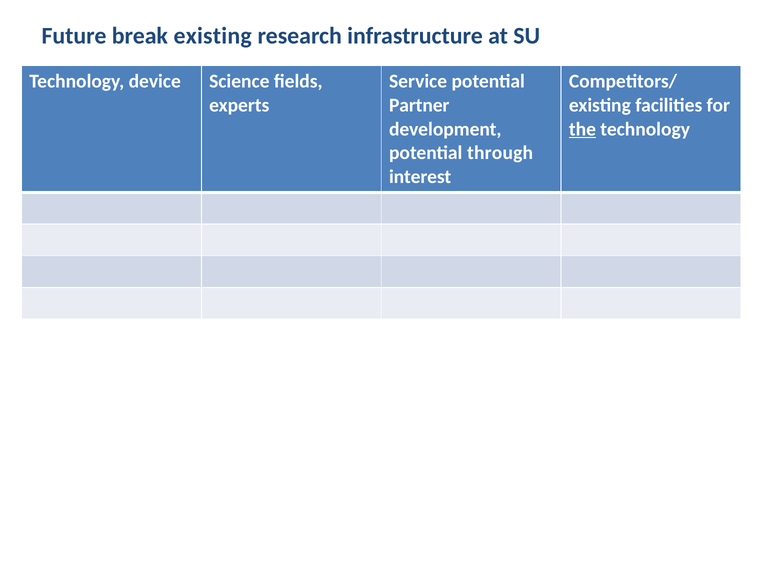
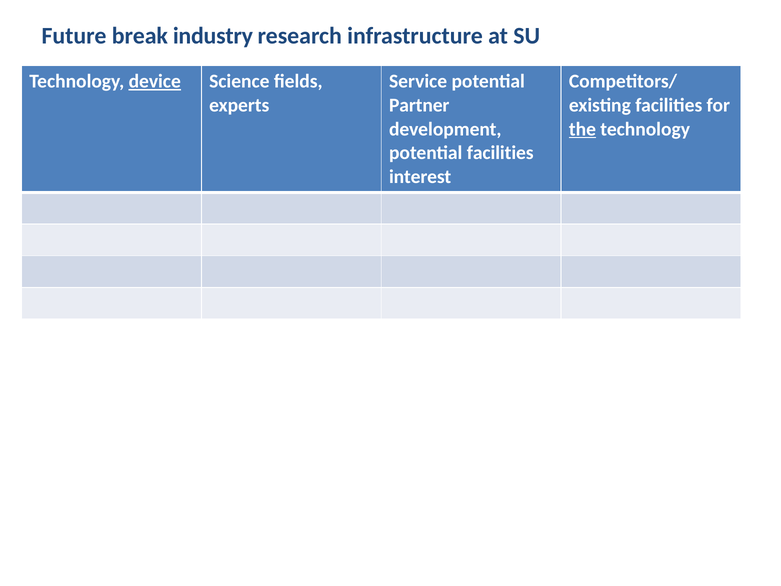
break existing: existing -> industry (213, 36)
device underline: none -> present (155, 81)
potential through: through -> facilities (500, 153)
